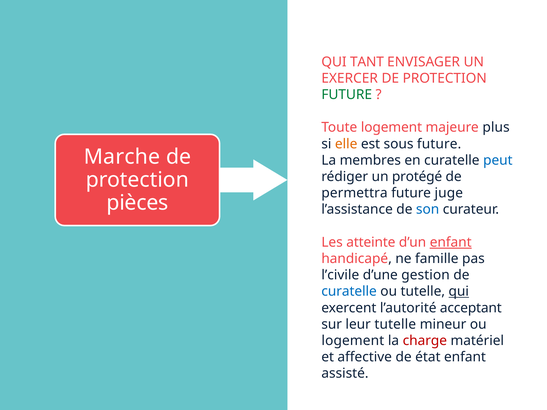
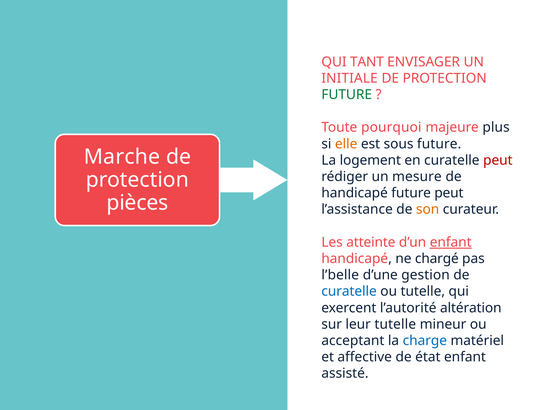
EXERCER: EXERCER -> INITIALE (350, 78)
Toute logement: logement -> pourquoi (391, 128)
membres: membres -> logement (370, 160)
peut colour: blue -> red (498, 160)
protégé: protégé -> mesure (417, 177)
permettra: permettra -> handicapé (355, 193)
future juge: juge -> peut (449, 193)
son colour: blue -> orange (428, 210)
famille: famille -> chargé (437, 259)
l’civile: l’civile -> l’belle (340, 275)
qui underline: present -> none (459, 292)
acceptant: acceptant -> altération (471, 308)
logement: logement -> acceptant (353, 341)
charge colour: red -> blue (425, 341)
